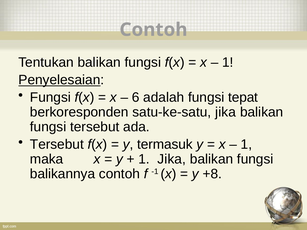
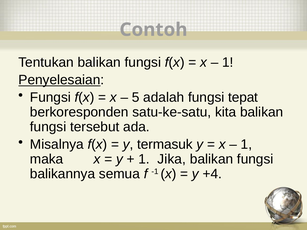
6: 6 -> 5 (136, 98)
satu-ke-satu jika: jika -> kita (226, 112)
Tersebut: Tersebut -> Misalnya (57, 144)
balikannya contoh: contoh -> semua (119, 174)
+8: +8 -> +4 (212, 174)
